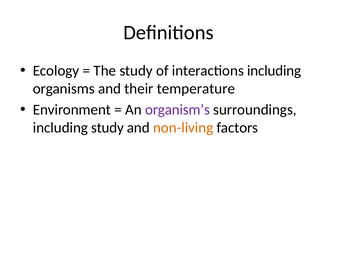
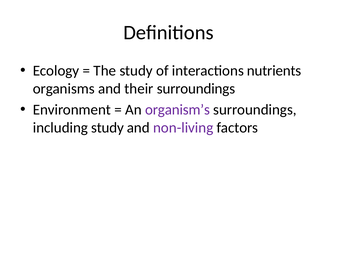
interactions including: including -> nutrients (274, 71)
their temperature: temperature -> surroundings (196, 89)
non-living colour: orange -> purple (183, 128)
